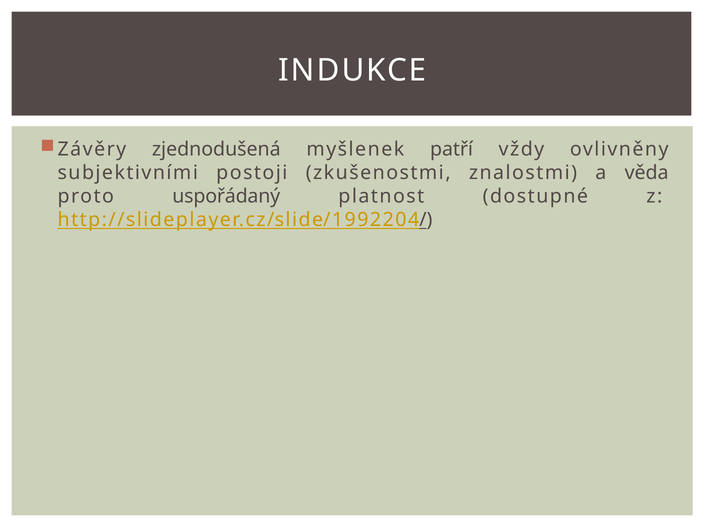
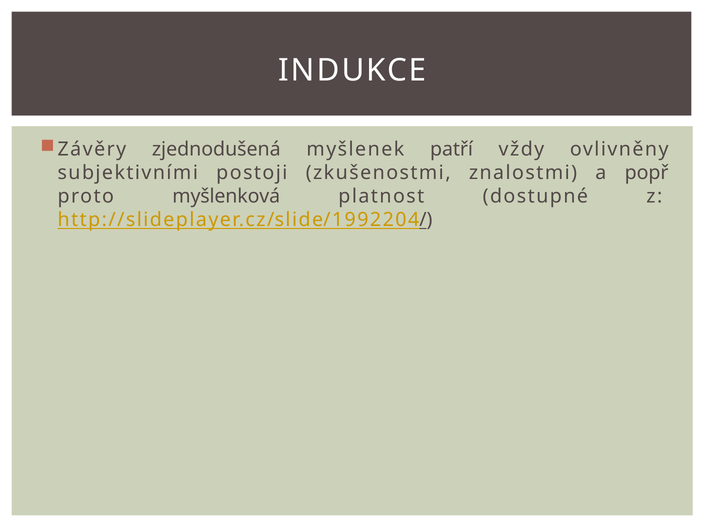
věda: věda -> popř (647, 173)
uspořádaný: uspořádaný -> myšlenková (226, 196)
